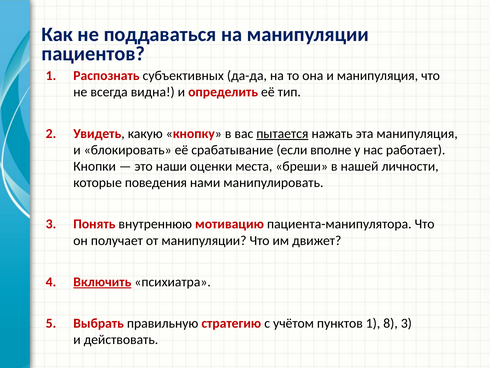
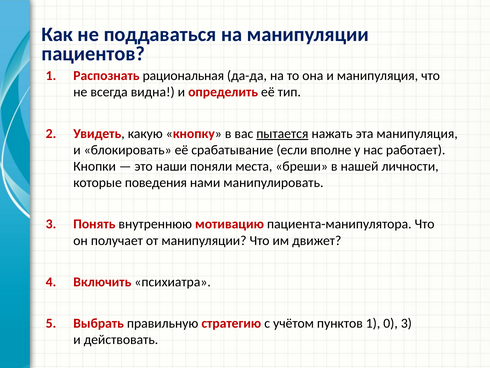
субъективных: субъективных -> рациональная (183, 76)
оценки: оценки -> поняли (211, 166)
Включить underline: present -> none (102, 282)
8: 8 -> 0 (391, 323)
